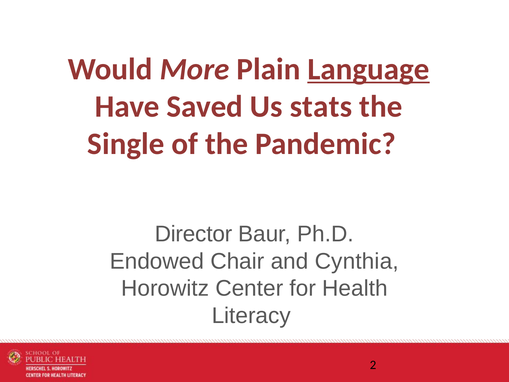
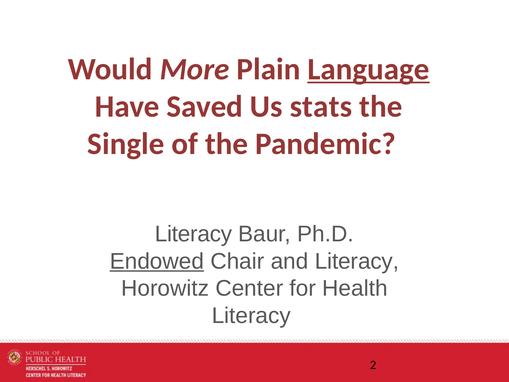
Director: Director -> Literacy (194, 234)
Endowed underline: none -> present (157, 261)
and Cynthia: Cynthia -> Literacy (357, 261)
